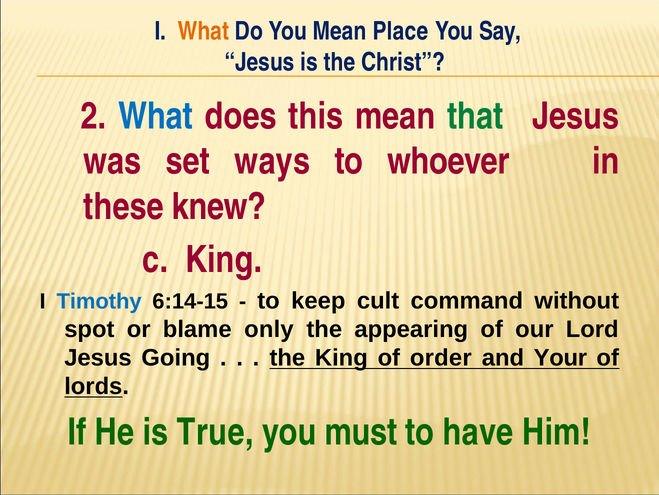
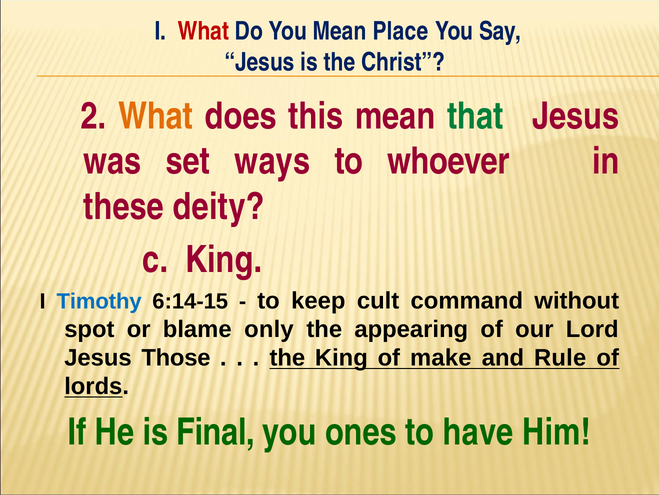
What colour: orange -> red (203, 31)
What colour: blue -> orange (156, 116)
knew: knew -> deity (219, 206)
Going: Going -> Those (176, 357)
order: order -> make (441, 357)
Your: Your -> Rule (560, 357)
True: True -> Final (216, 432)
must: must -> ones (361, 432)
